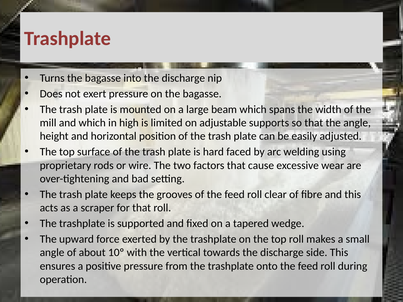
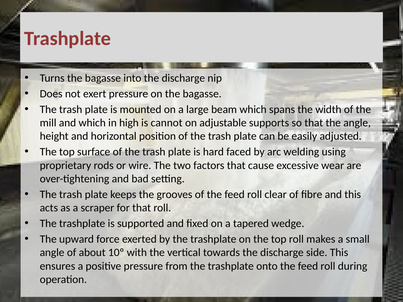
limited: limited -> cannot (167, 123)
